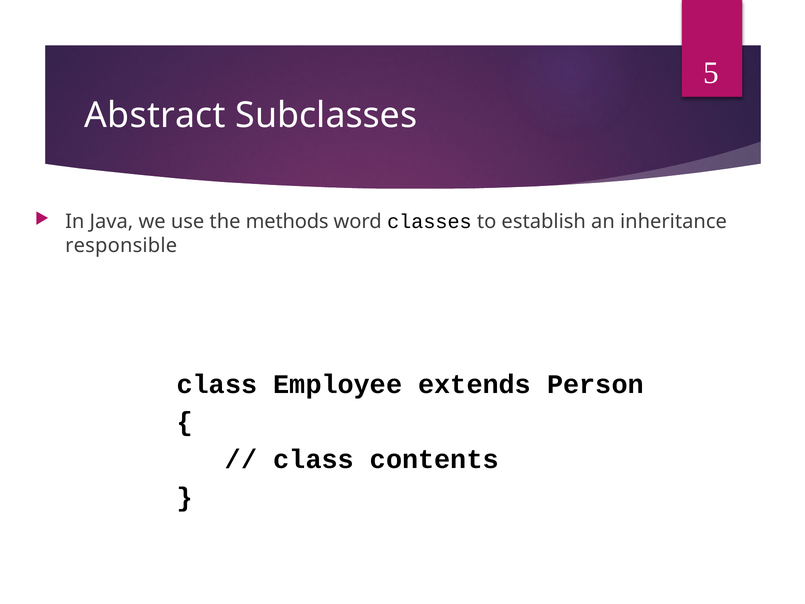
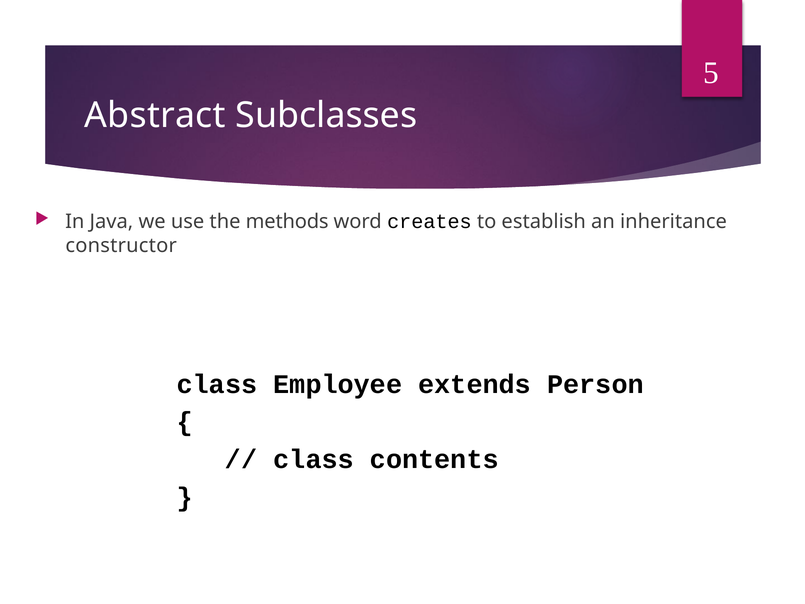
classes: classes -> creates (429, 222)
responsible: responsible -> constructor (121, 246)
